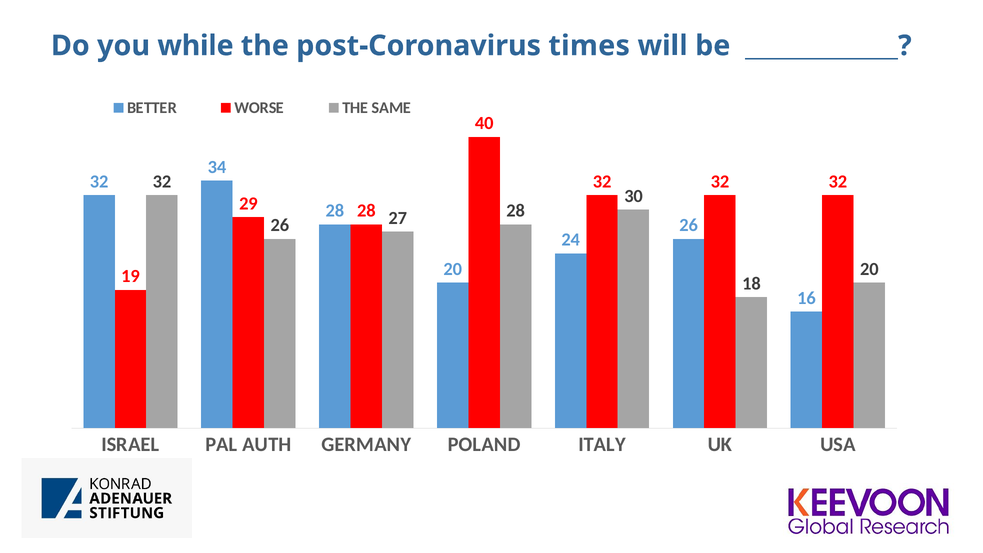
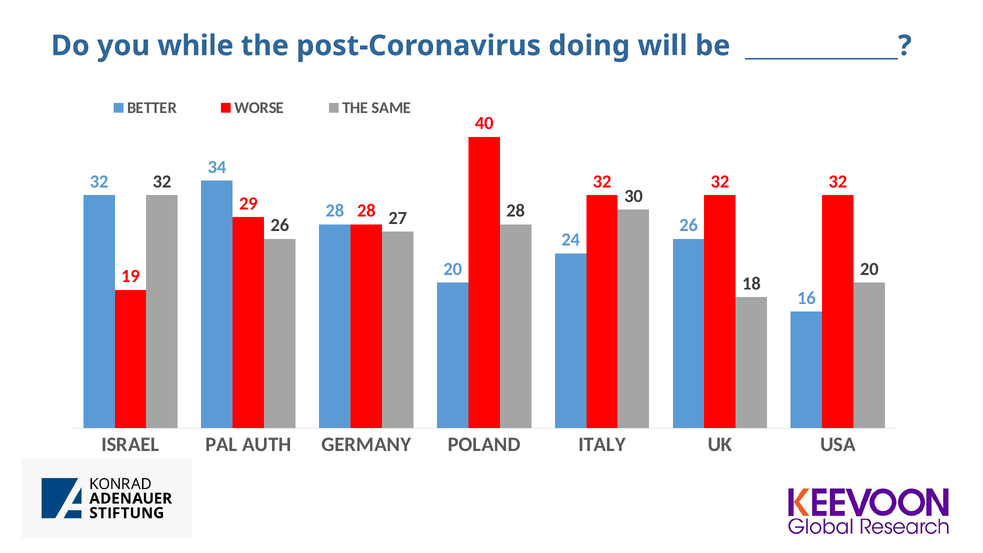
times: times -> doing (589, 46)
